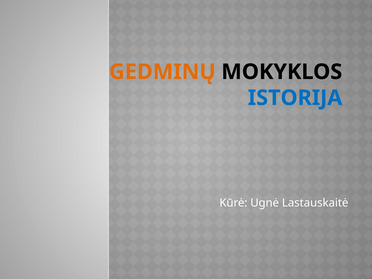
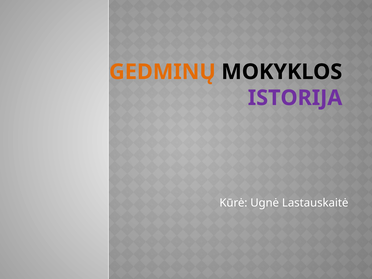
ISTORIJA colour: blue -> purple (295, 98)
